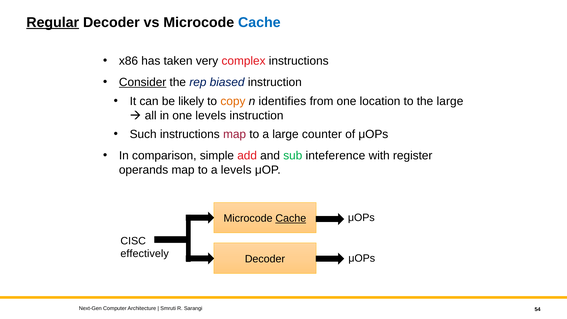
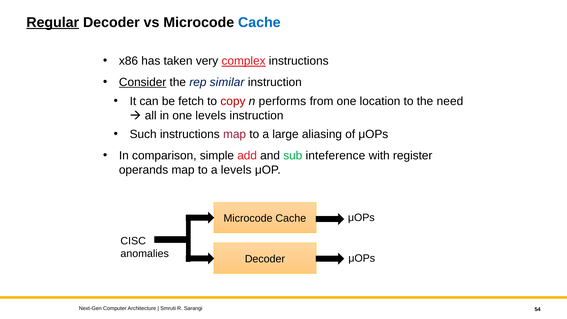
complex underline: none -> present (244, 61)
biased: biased -> similar (227, 82)
likely: likely -> fetch (191, 101)
copy colour: orange -> red (233, 101)
identifies: identifies -> performs (282, 101)
the large: large -> need (450, 101)
counter: counter -> aliasing (322, 134)
Cache underline: present -> none (291, 218)
effectively: effectively -> anomalies (145, 254)
